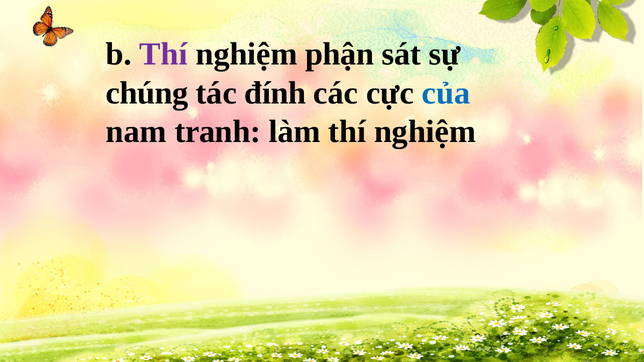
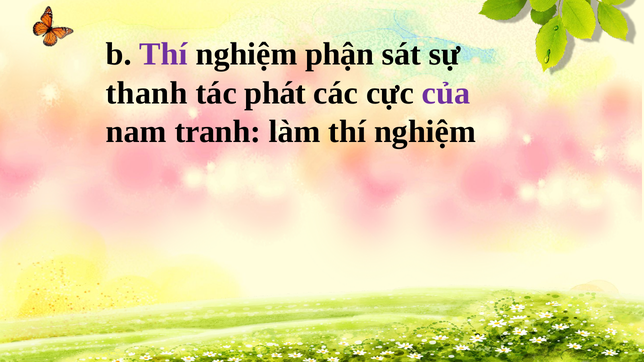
chúng: chúng -> thanh (147, 93)
đính: đính -> phát (275, 93)
của colour: blue -> purple (446, 93)
